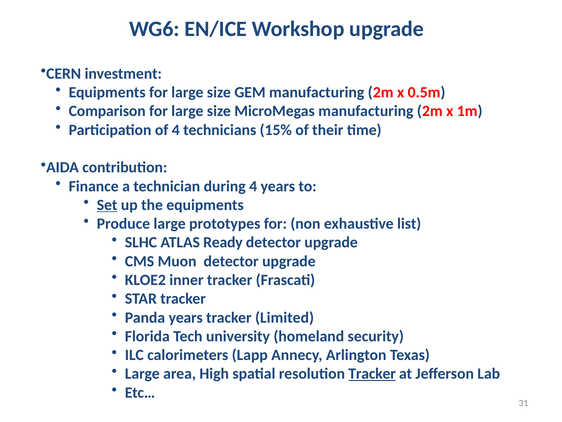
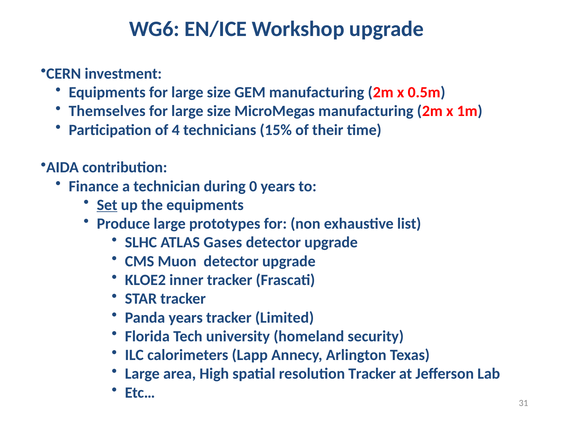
Comparison: Comparison -> Themselves (107, 111)
during 4: 4 -> 0 (253, 186)
Ready: Ready -> Gases (223, 242)
Tracker underline: present -> none (372, 373)
